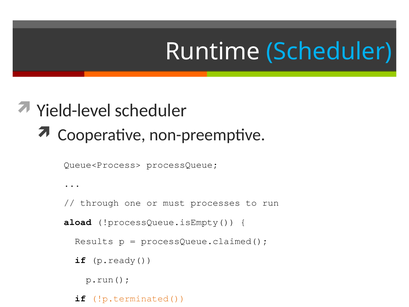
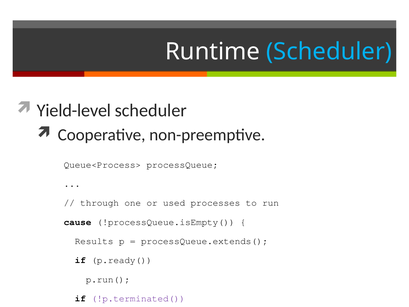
must: must -> used (174, 203)
aload: aload -> cause (78, 222)
processQueue.claimed(: processQueue.claimed( -> processQueue.extends( (204, 241)
!p.terminated( colour: orange -> purple (138, 298)
